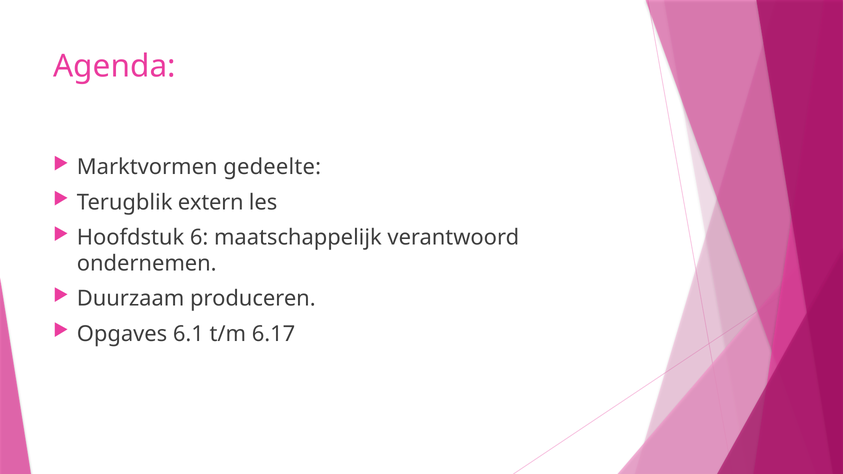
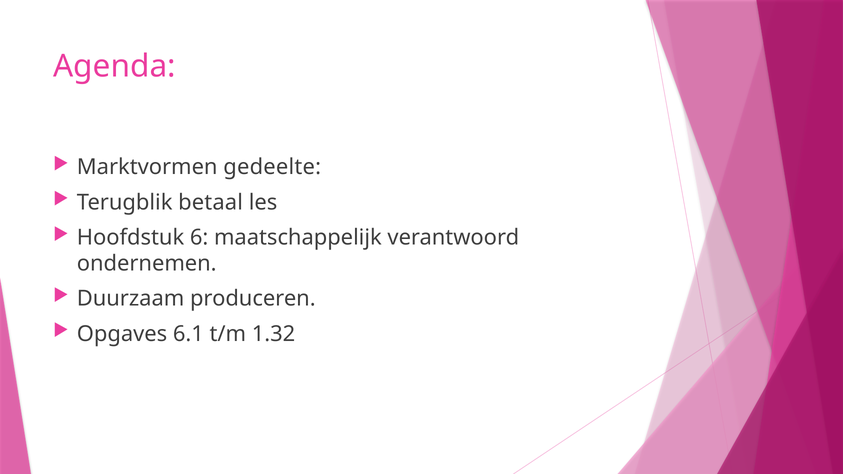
extern: extern -> betaal (211, 202)
6.17: 6.17 -> 1.32 (274, 334)
